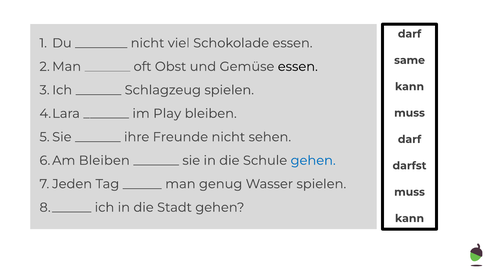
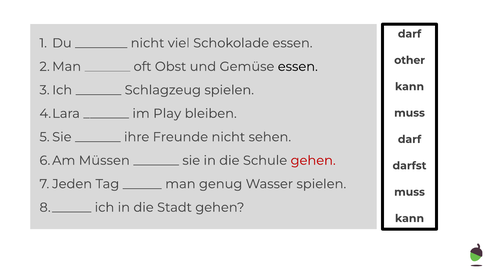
same: same -> other (410, 60)
Bleiben: Bleiben -> Müssen (104, 160)
gehen colour: blue -> red (313, 160)
